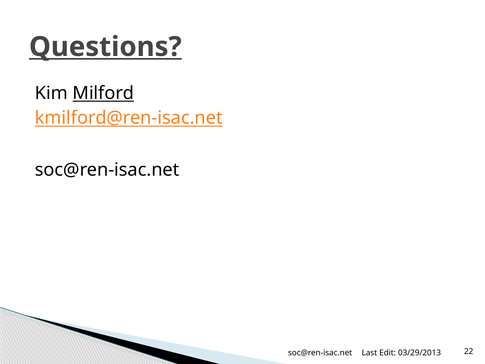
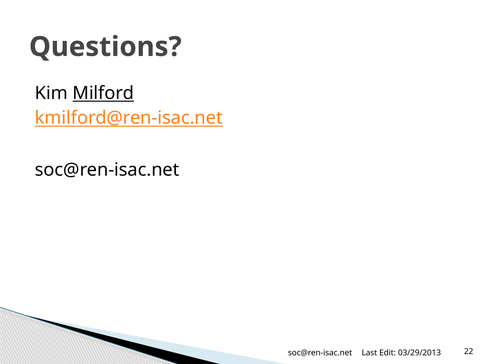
Questions underline: present -> none (105, 47)
